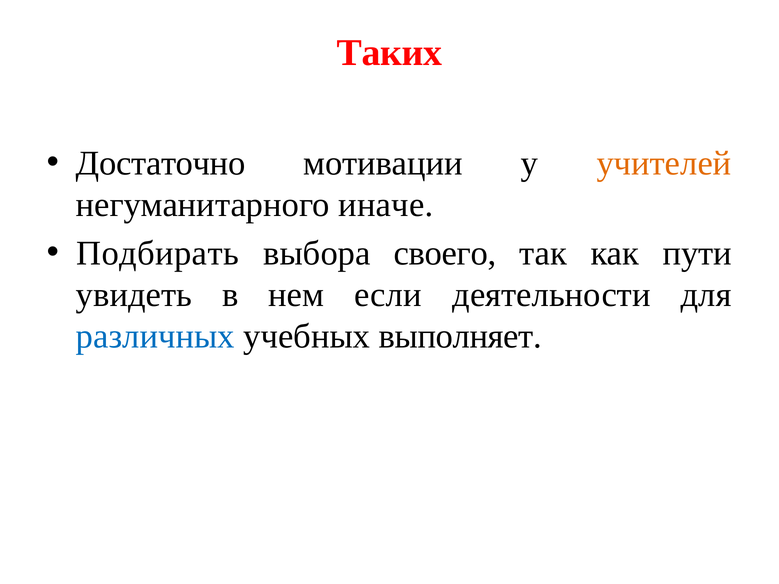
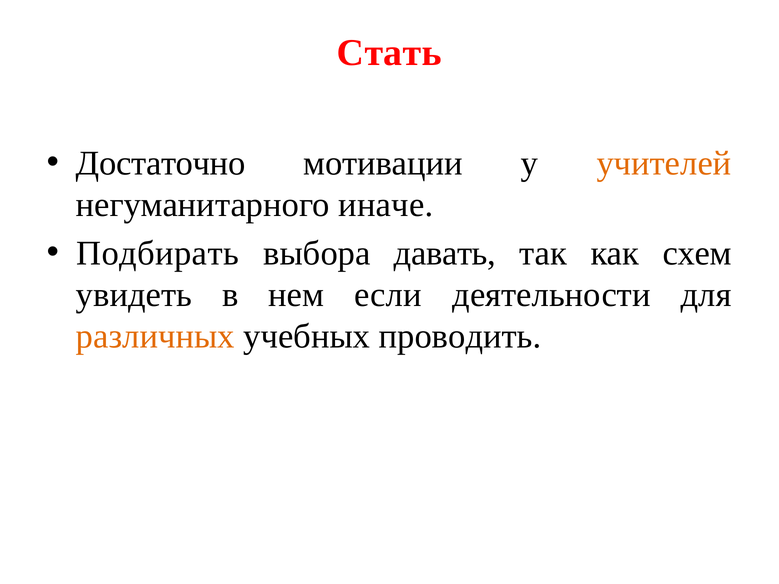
Таких: Таких -> Стать (389, 53)
своего: своего -> давать (445, 253)
пути: пути -> схем (697, 253)
различных colour: blue -> orange (155, 337)
выполняет: выполняет -> проводить (460, 337)
